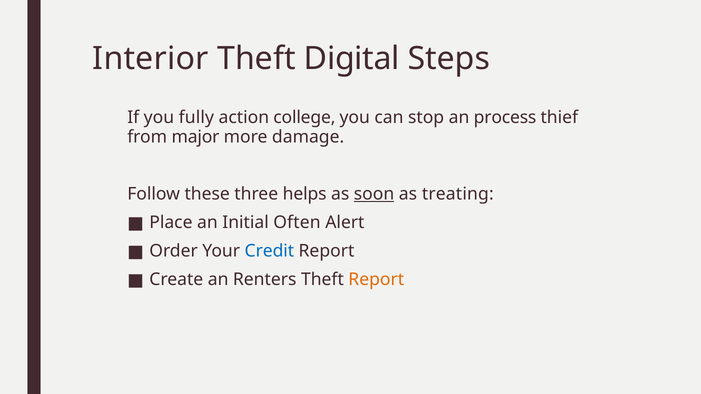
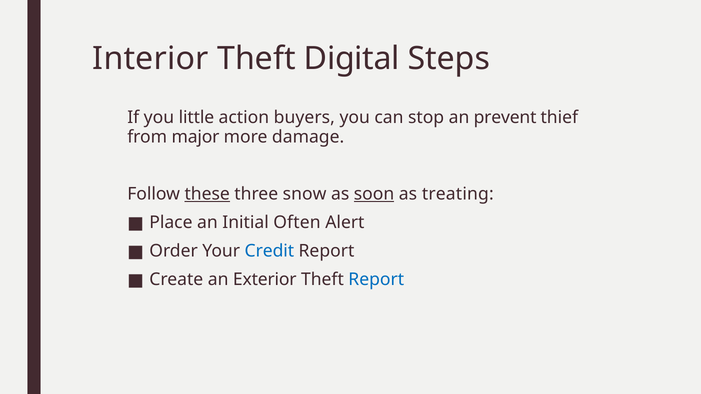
fully: fully -> little (196, 117)
college: college -> buyers (304, 117)
process: process -> prevent (505, 117)
these underline: none -> present (207, 194)
helps: helps -> snow (305, 194)
Renters: Renters -> Exterior (265, 280)
Report colour: orange -> blue (376, 280)
